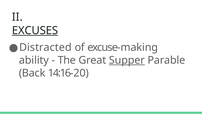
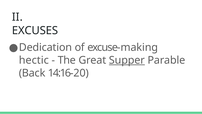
EXCUSES underline: present -> none (35, 30)
Distracted: Distracted -> Dedication (45, 47)
ability: ability -> hectic (34, 60)
